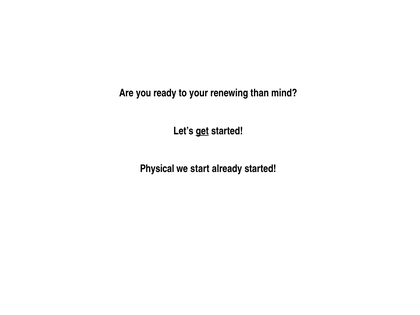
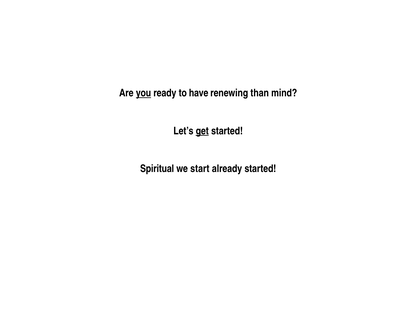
you underline: none -> present (144, 93)
your: your -> have (199, 93)
Physical: Physical -> Spiritual (157, 169)
